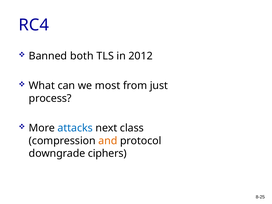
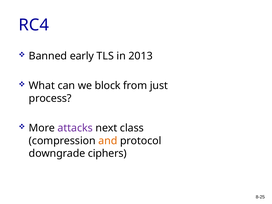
both: both -> early (82, 56)
2012: 2012 -> 2013 (141, 56)
most: most -> block (108, 86)
attacks colour: blue -> purple (75, 128)
